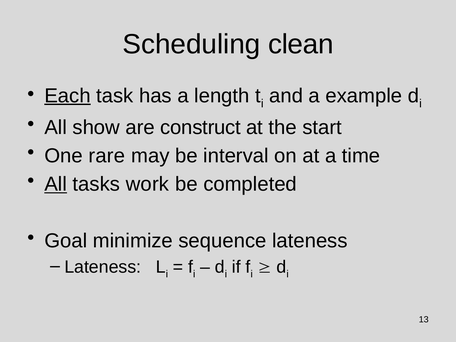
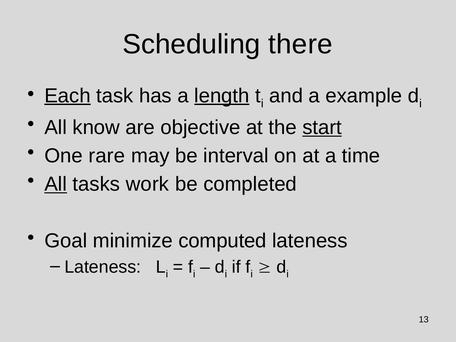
clean: clean -> there (301, 44)
length underline: none -> present (222, 96)
show: show -> know (96, 127)
construct: construct -> objective (200, 127)
start underline: none -> present (322, 127)
sequence: sequence -> computed (223, 241)
